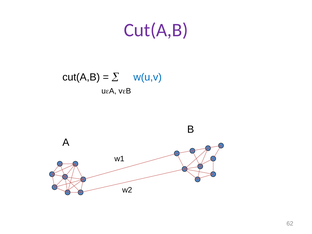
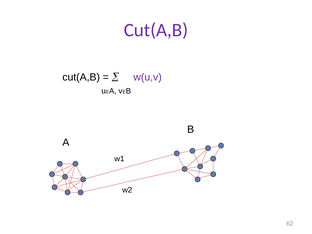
w(u,v colour: blue -> purple (148, 77)
